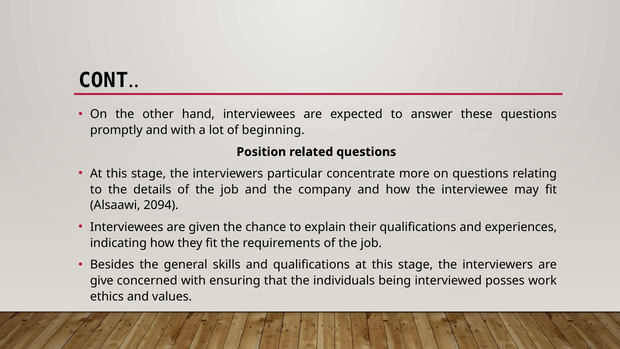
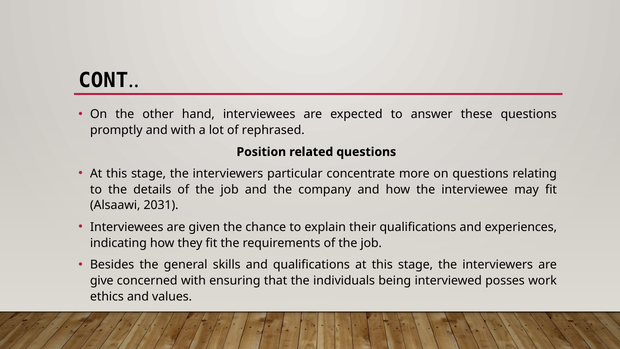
beginning: beginning -> rephrased (273, 130)
2094: 2094 -> 2031 (161, 205)
